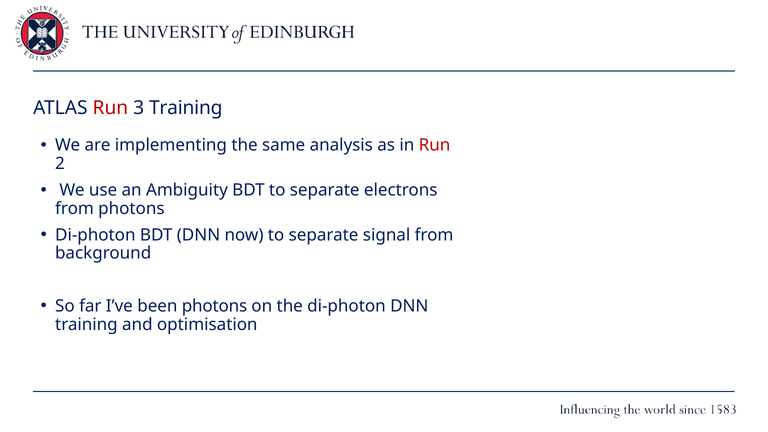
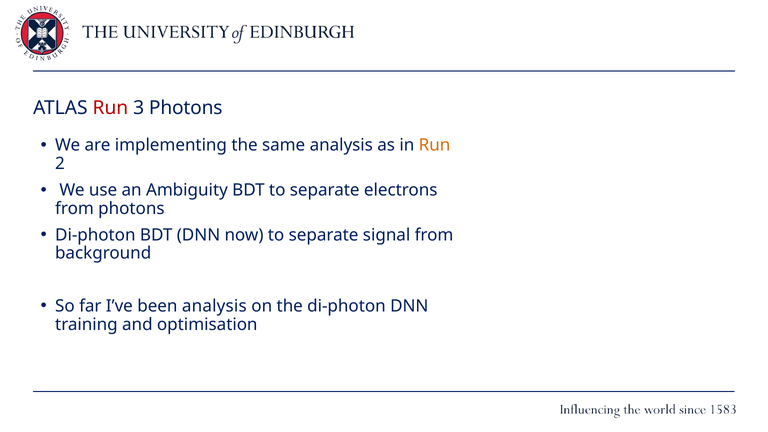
3 Training: Training -> Photons (186, 108)
Run colour: red -> orange (435, 145)
been photons: photons -> analysis (214, 306)
